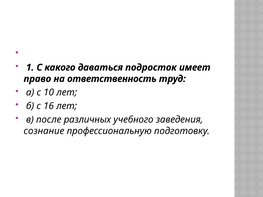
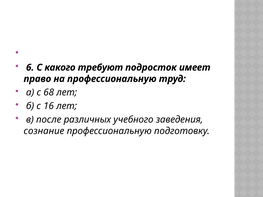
1: 1 -> 6 (30, 68)
даваться: даваться -> требуют (100, 68)
на ответственность: ответственность -> профессиональную (112, 79)
10: 10 -> 68 (49, 93)
